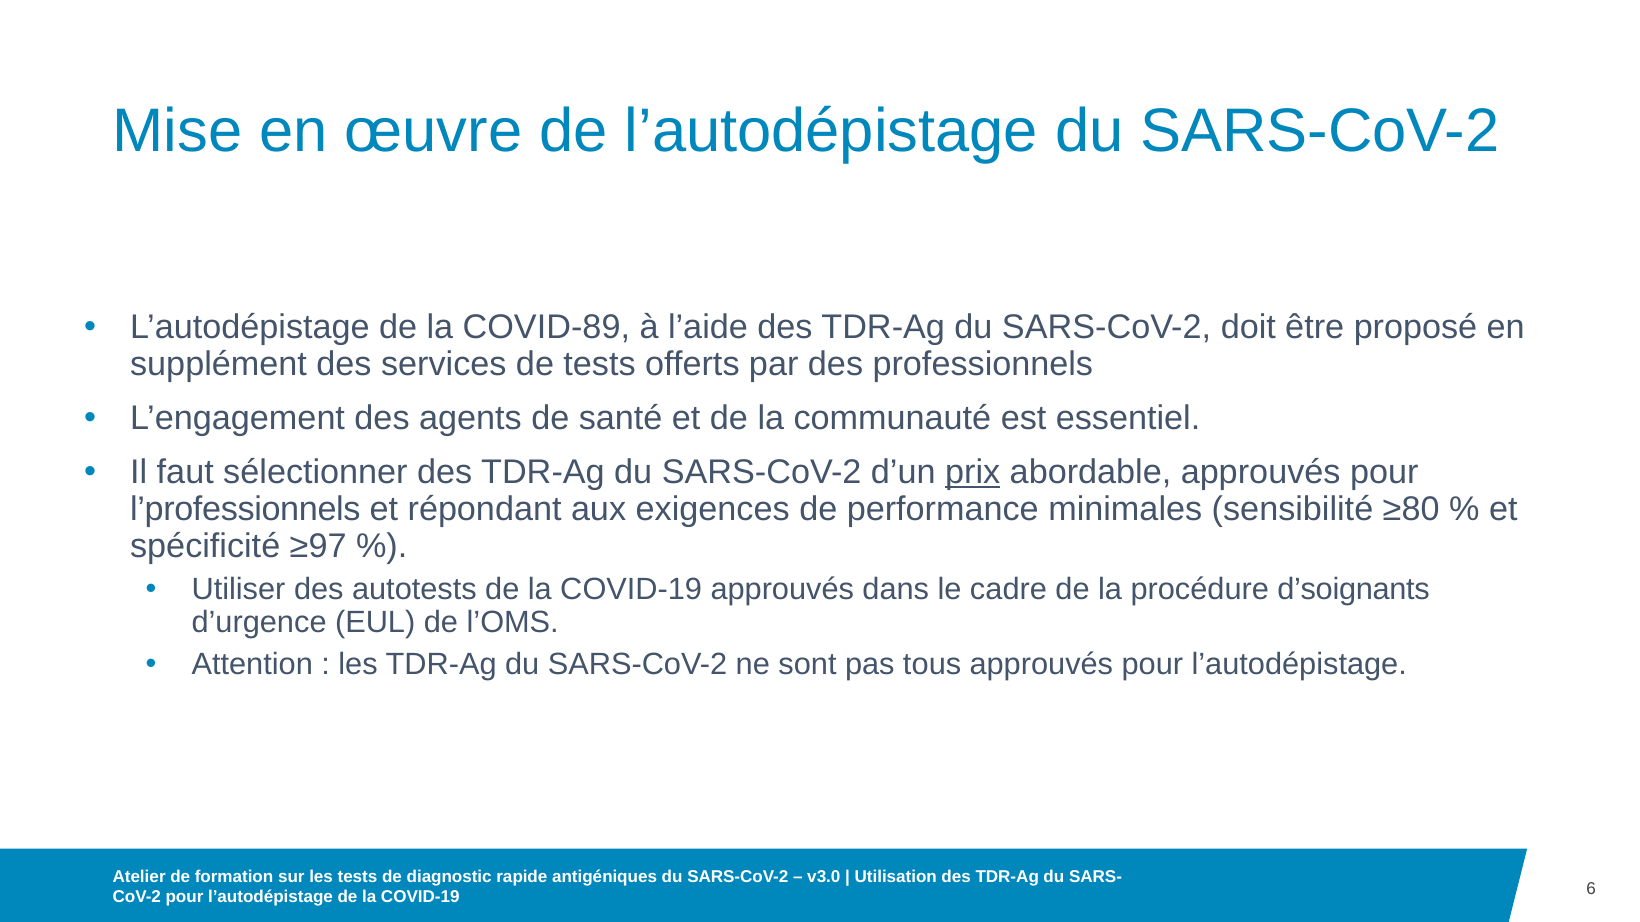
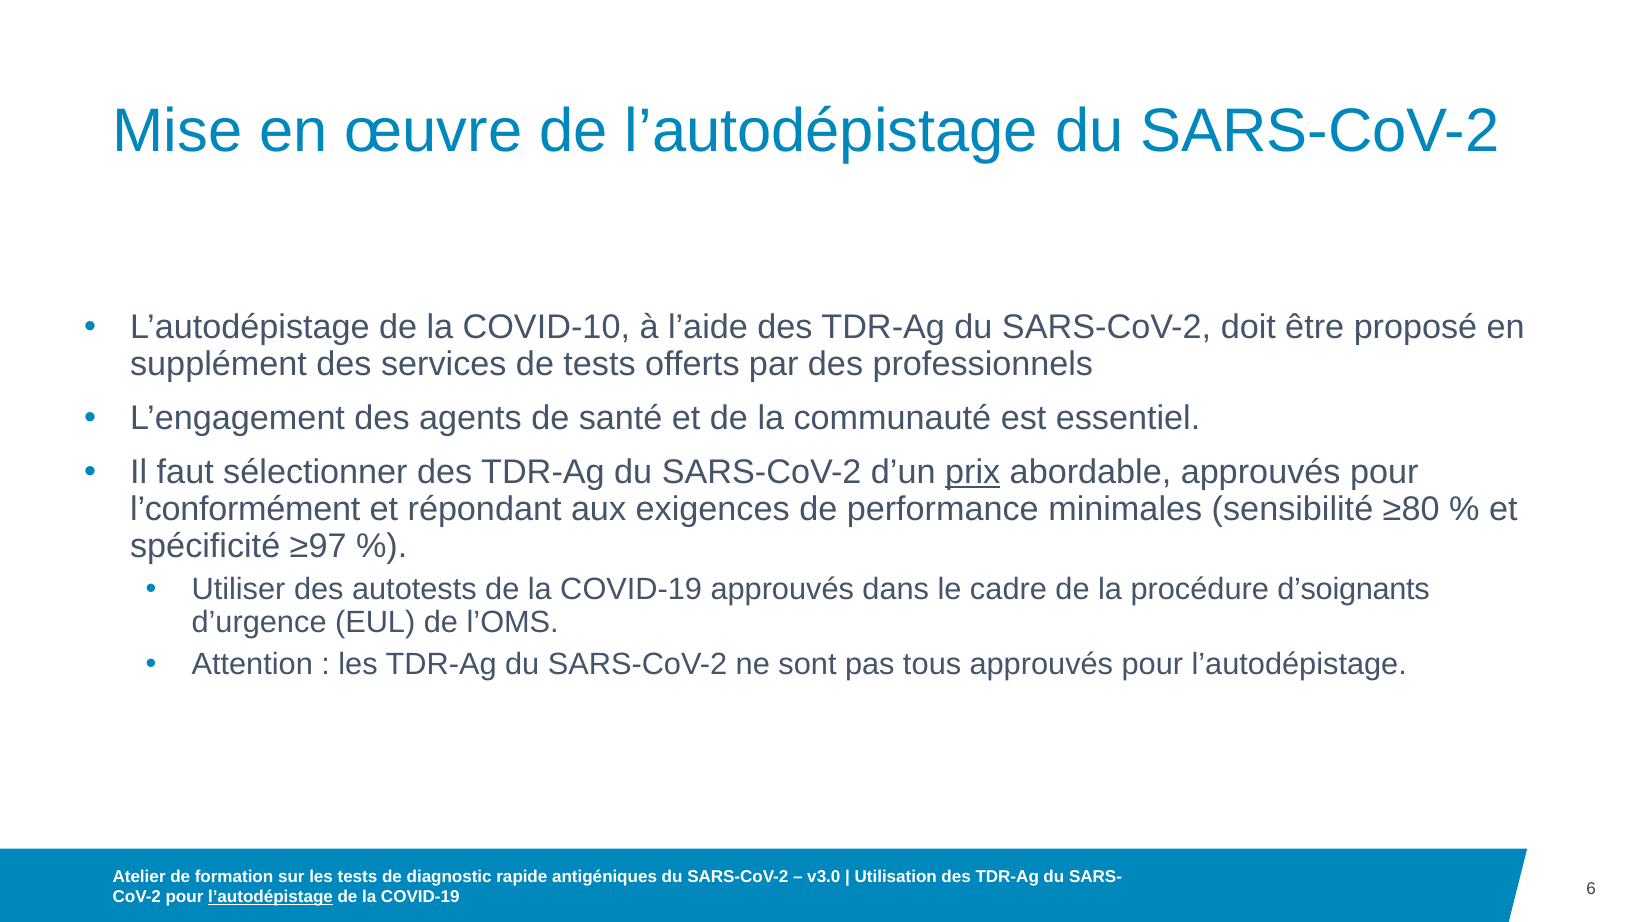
COVID-89: COVID-89 -> COVID-10 (546, 328)
l’professionnels: l’professionnels -> l’conformément (245, 509)
l’autodépistage underline: none -> present (270, 898)
